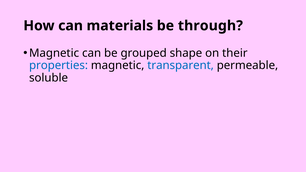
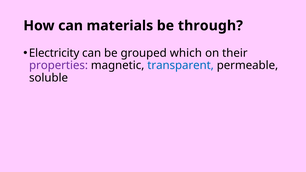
Magnetic: Magnetic -> Electricity (54, 53)
shape: shape -> which (186, 53)
properties colour: blue -> purple (59, 65)
